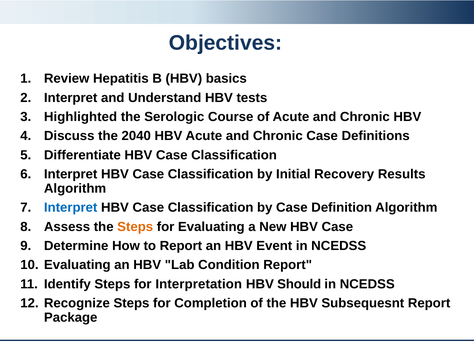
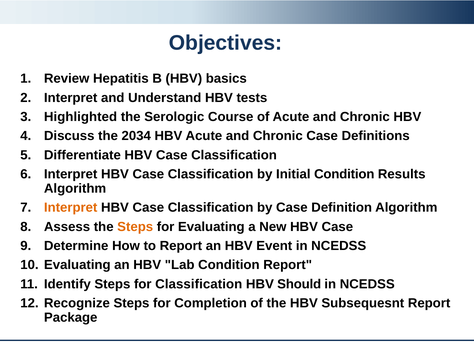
2040: 2040 -> 2034 (136, 136)
Initial Recovery: Recovery -> Condition (344, 174)
Interpret colour: blue -> orange (71, 208)
for Interpretation: Interpretation -> Classification (199, 285)
